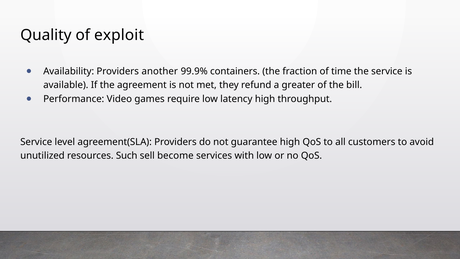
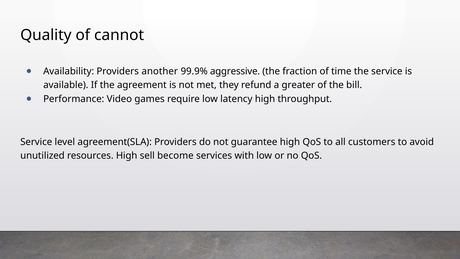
exploit: exploit -> cannot (119, 35)
containers: containers -> aggressive (235, 71)
resources Such: Such -> High (127, 156)
